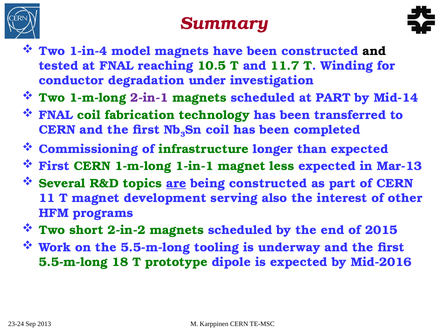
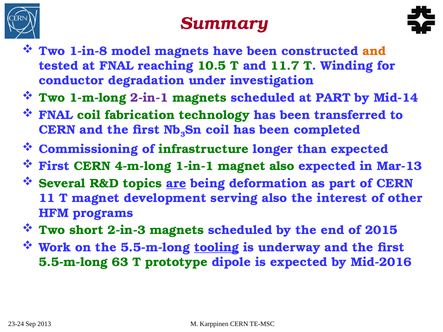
1-in-4: 1-in-4 -> 1-in-8 (88, 51)
and colour: black -> orange (374, 51)
CERN 1-m-long: 1-m-long -> 4-m-long (143, 166)
magnet less: less -> also (282, 166)
being constructed: constructed -> deformation (268, 184)
2-in-2: 2-in-2 -> 2-in-3 (127, 230)
tooling underline: none -> present (217, 248)
18: 18 -> 63 (120, 262)
